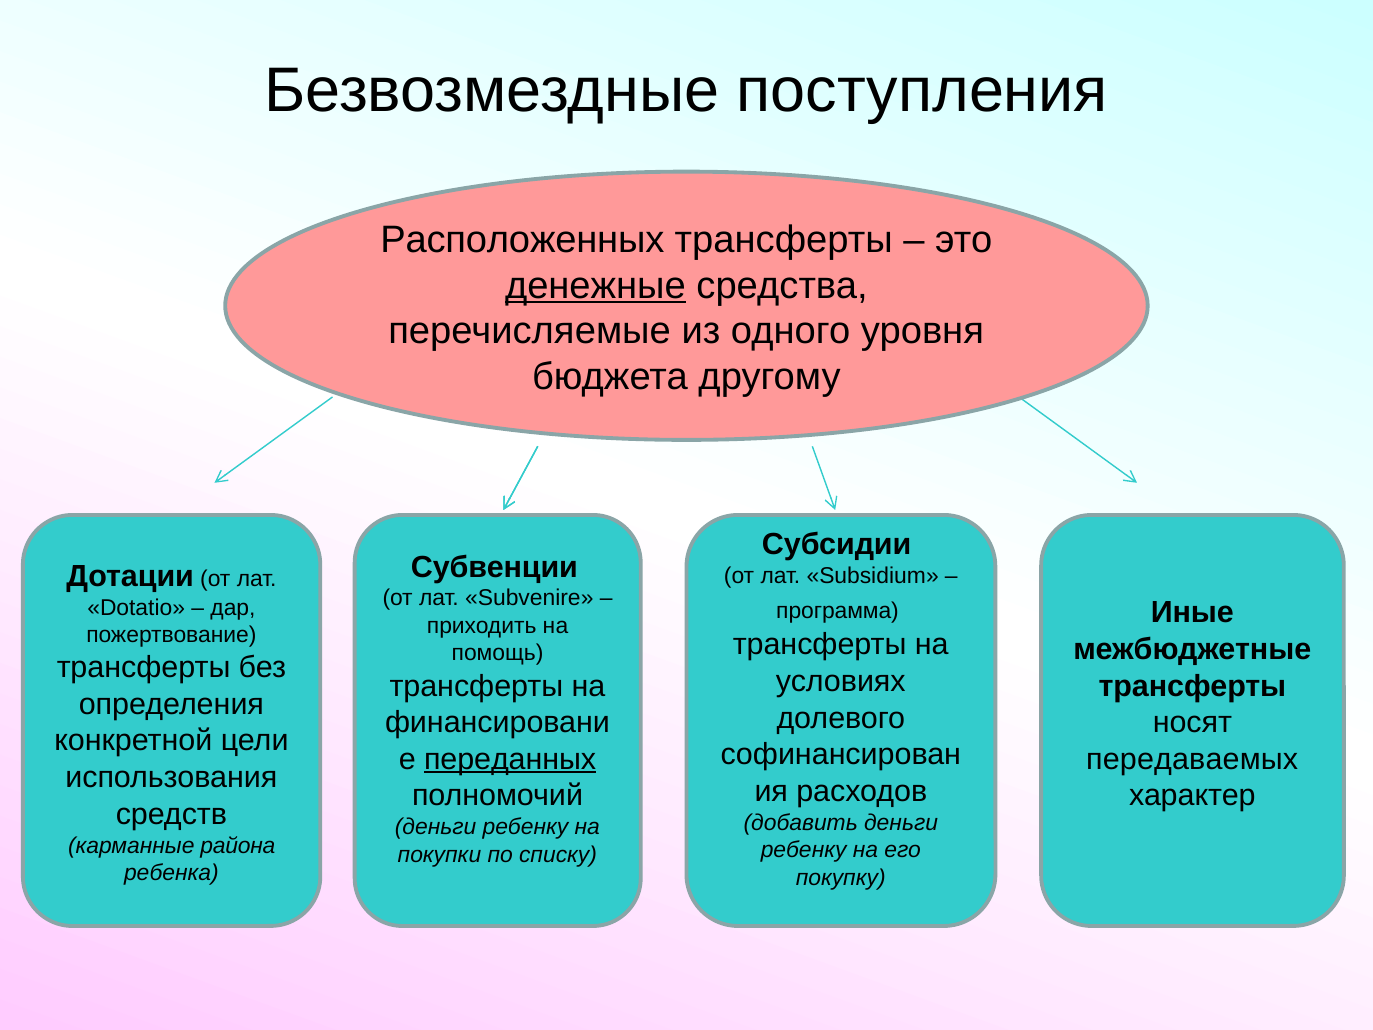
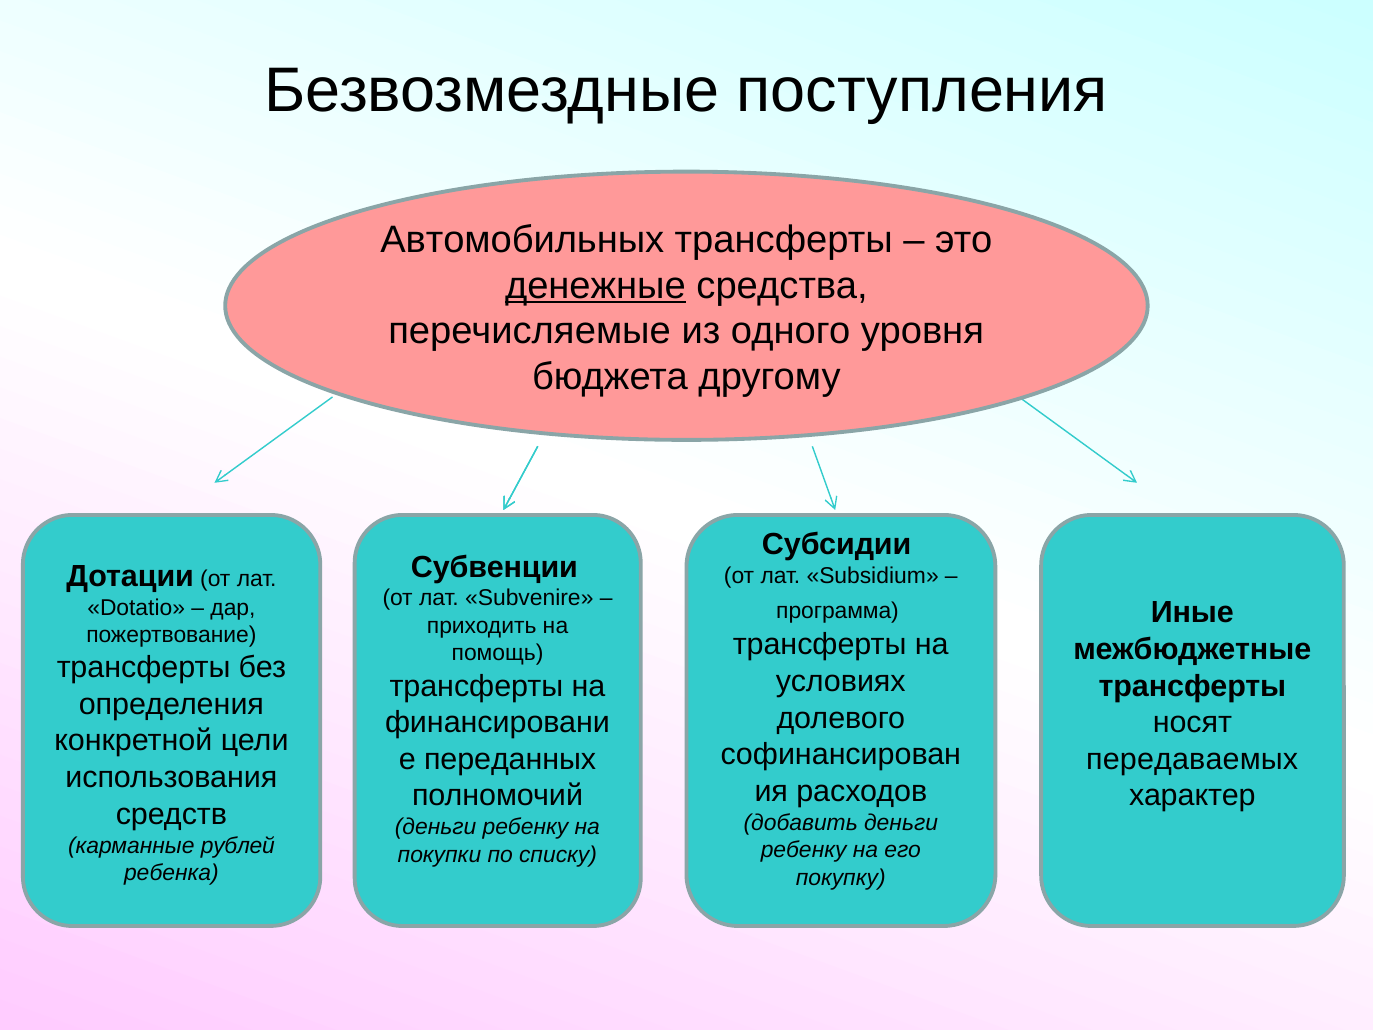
Расположенных: Расположенных -> Автомобильных (522, 240)
переданных underline: present -> none (510, 759)
района: района -> рублей (238, 845)
